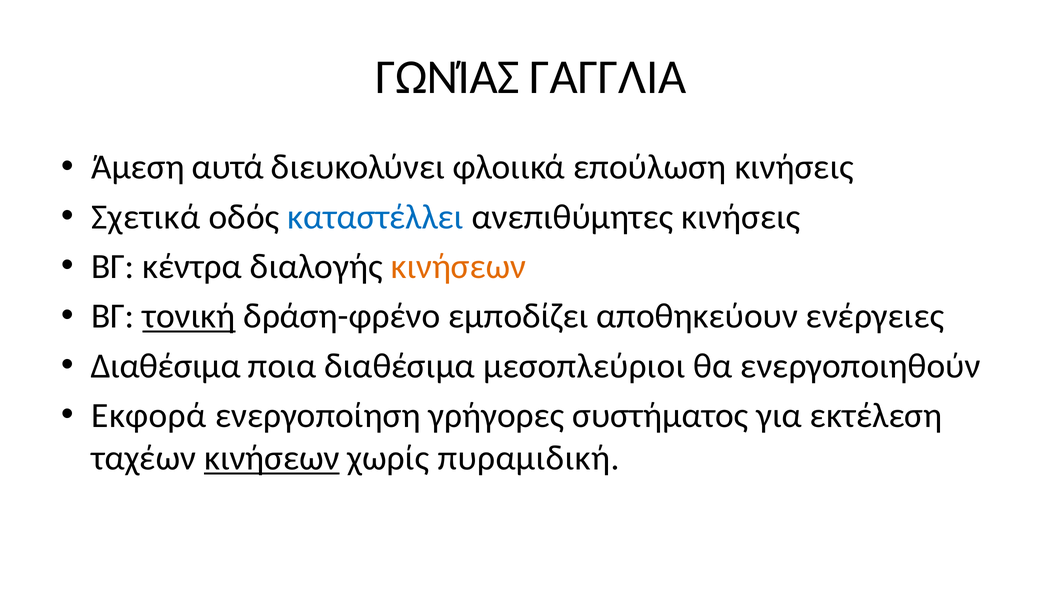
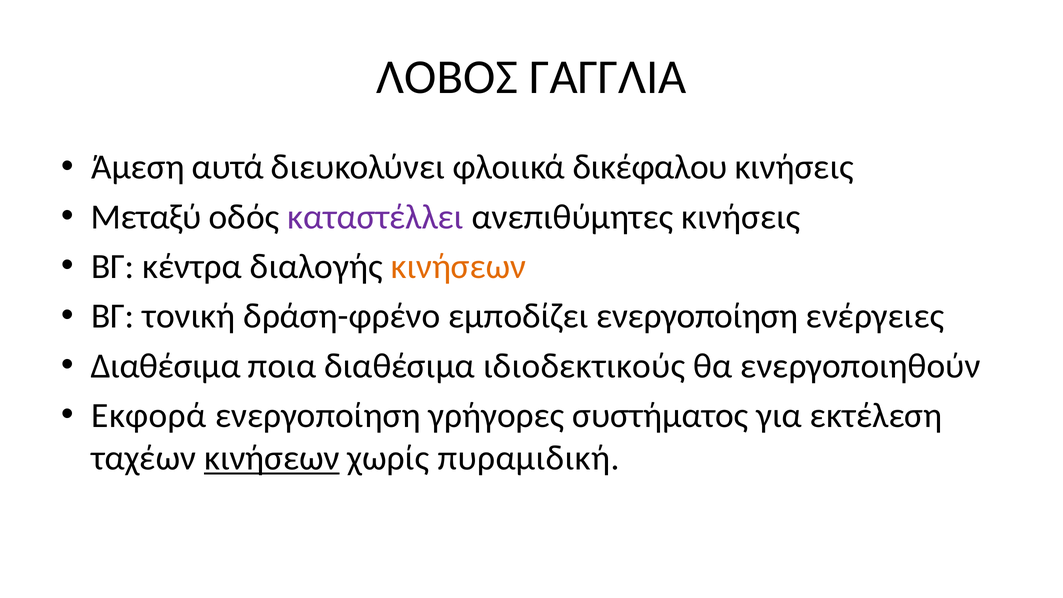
ΓΩΝΊΑΣ: ΓΩΝΊΑΣ -> ΛΟΒΟΣ (447, 77)
επούλωση: επούλωση -> δικέφαλου (650, 167)
Σχετικά: Σχετικά -> Μεταξύ (146, 217)
καταστέλλει colour: blue -> purple (375, 217)
τονική underline: present -> none (189, 316)
εμποδίζει αποθηκεύουν: αποθηκεύουν -> ενεργοποίηση (697, 316)
μεσοπλεύριοι: μεσοπλεύριοι -> ιδιοδεκτικούς (584, 366)
